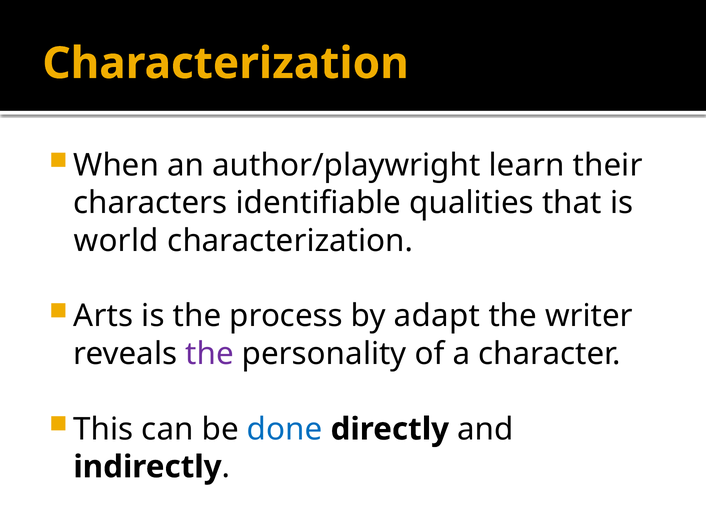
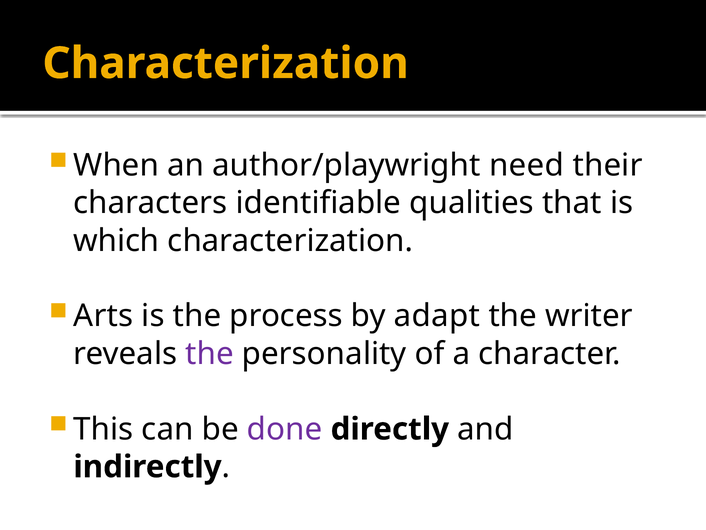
learn: learn -> need (527, 165)
world: world -> which (116, 240)
done colour: blue -> purple (285, 429)
